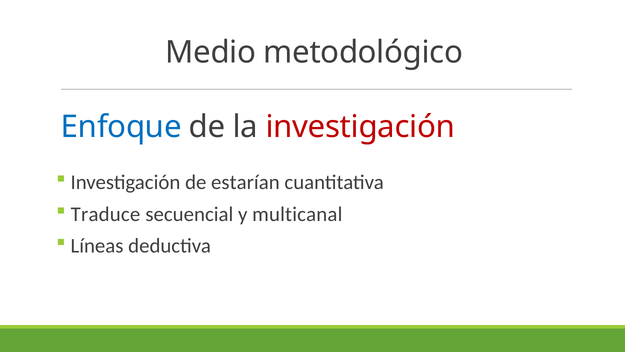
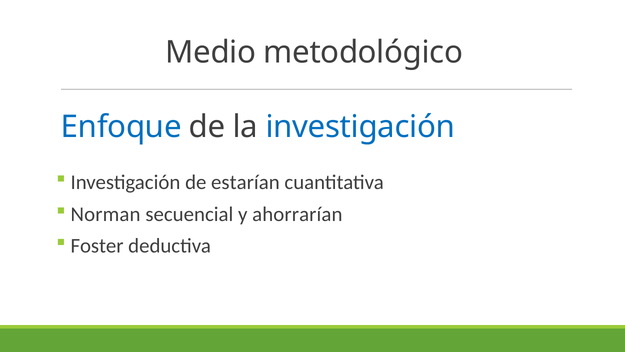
investigación colour: red -> blue (360, 127)
Traduce: Traduce -> Norman (106, 214)
multicanal: multicanal -> ahorrarían (297, 214)
Líneas: Líneas -> Foster (97, 246)
